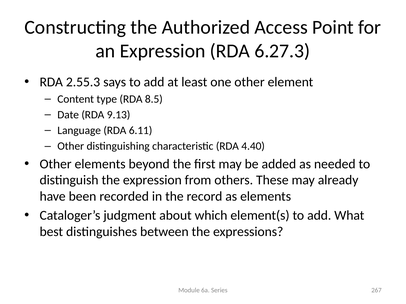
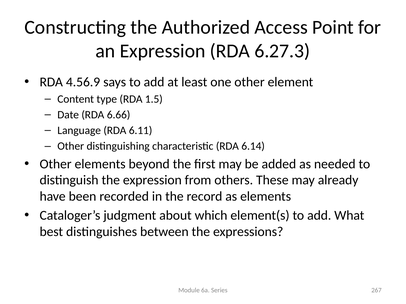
2.55.3: 2.55.3 -> 4.56.9 (83, 82)
8.5: 8.5 -> 1.5 (154, 99)
9.13: 9.13 -> 6.66 (119, 115)
4.40: 4.40 -> 6.14 (253, 147)
